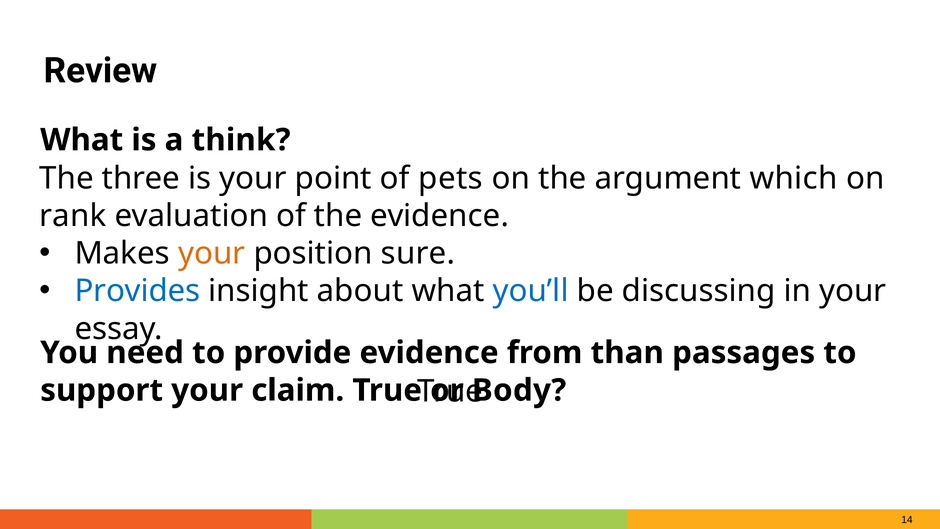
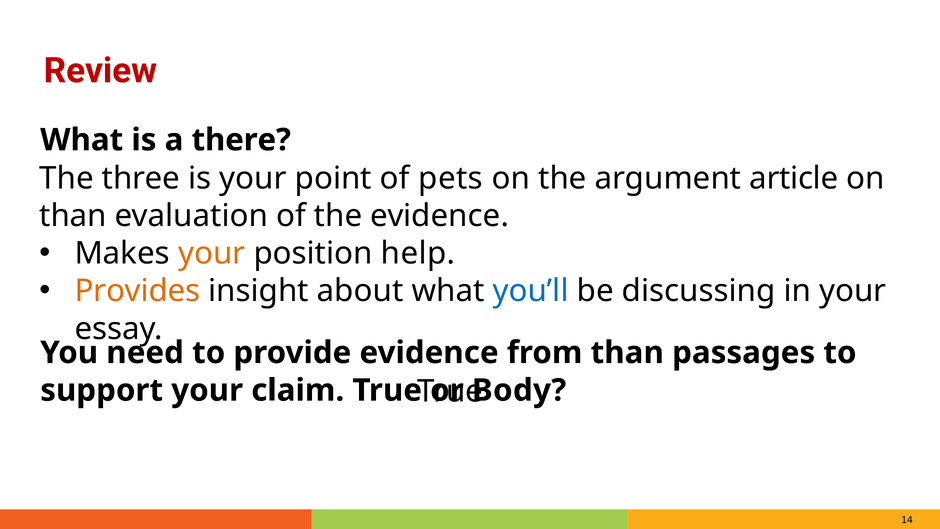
Review colour: black -> red (100, 71)
think: think -> there (241, 140)
which: which -> article (794, 178)
rank: rank -> than (73, 216)
sure: sure -> help (418, 253)
Provides colour: blue -> orange (137, 291)
